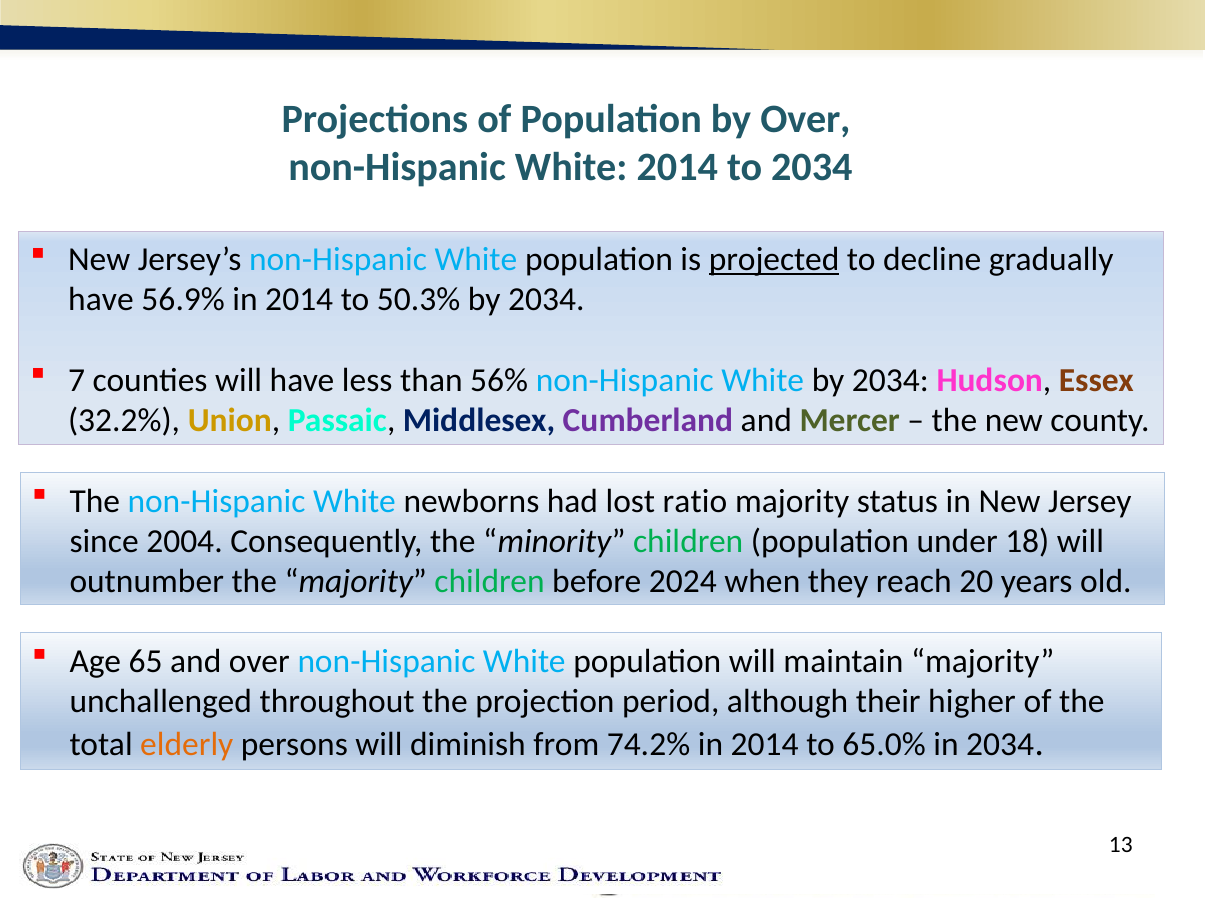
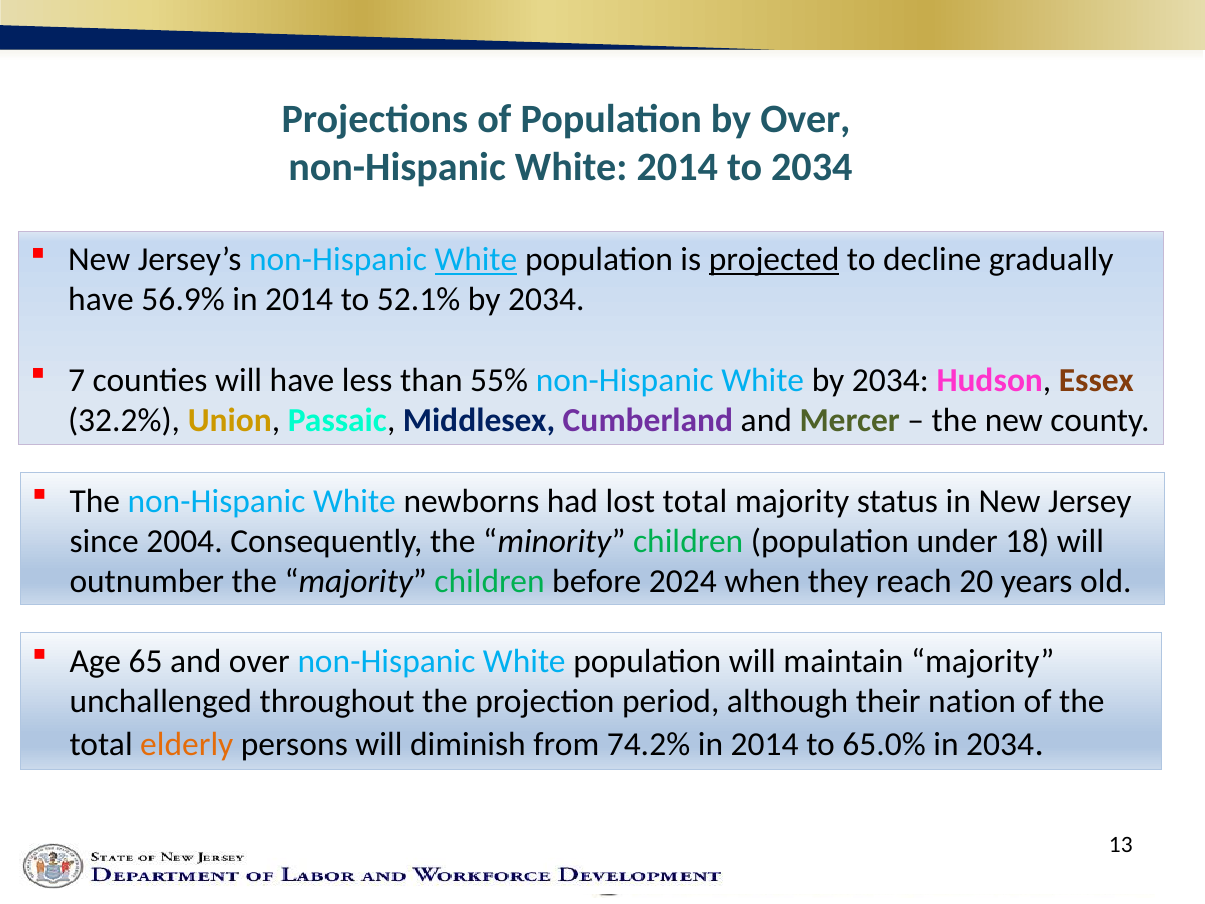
White underline: none -> present (476, 260)
50.3%: 50.3% -> 52.1% (419, 300)
56%: 56% -> 55% (499, 380)
lost ratio: ratio -> total (695, 501)
higher: higher -> nation (972, 701)
